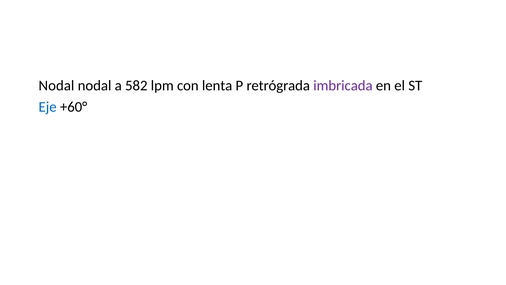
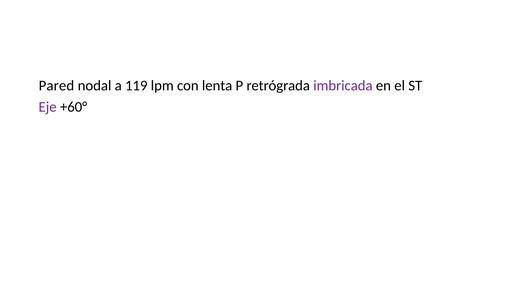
Nodal: Nodal -> Pared (56, 86)
582: 582 -> 119 (136, 86)
Eje colour: blue -> purple (48, 107)
